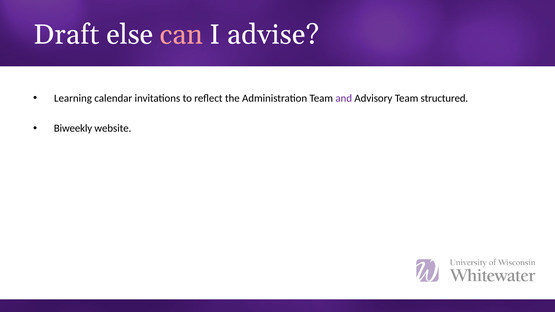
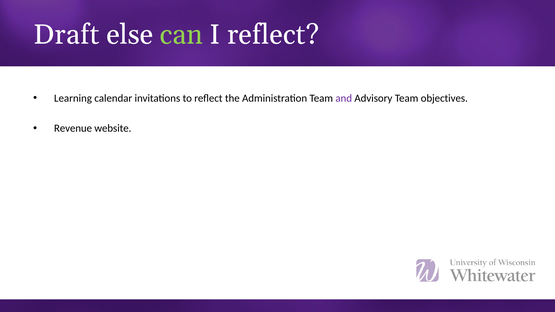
can colour: pink -> light green (181, 35)
I advise: advise -> reflect (273, 35)
structured: structured -> objectives (444, 98)
Biweekly: Biweekly -> Revenue (73, 129)
